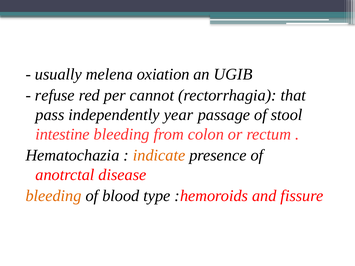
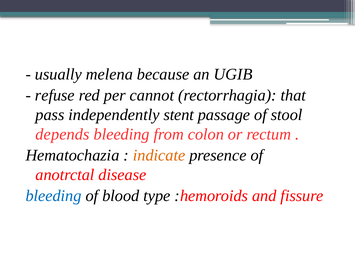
oxiation: oxiation -> because (163, 74)
year: year -> stent (179, 115)
intestine: intestine -> depends (62, 134)
bleeding colour: orange -> blue (54, 196)
